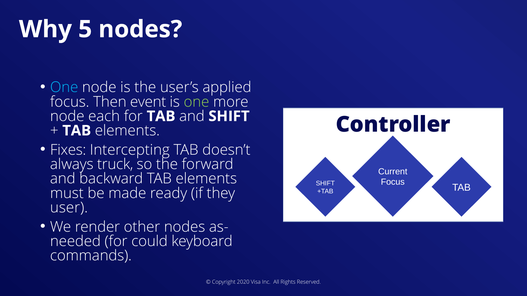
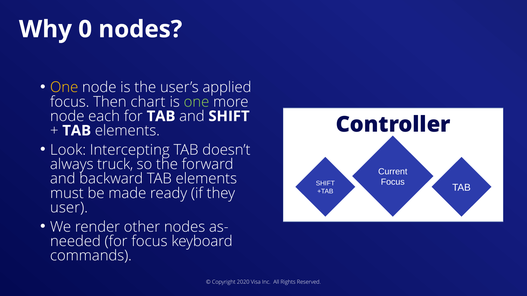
5: 5 -> 0 (85, 29)
One colour: light blue -> yellow (64, 88)
event: event -> chart (148, 102)
Fixes: Fixes -> Look (68, 150)
for could: could -> focus (149, 242)
